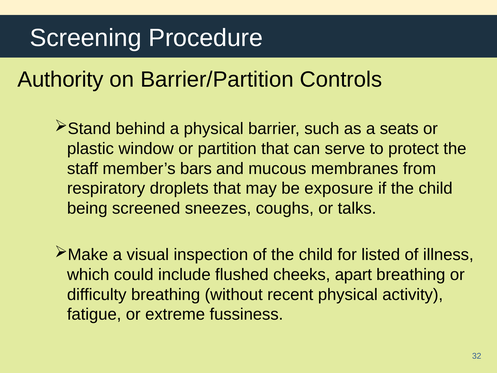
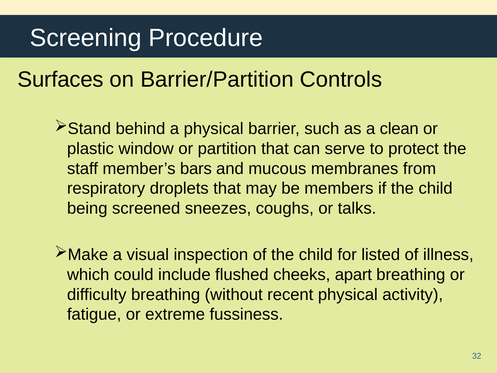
Authority: Authority -> Surfaces (61, 79)
seats: seats -> clean (399, 129)
exposure: exposure -> members (339, 188)
